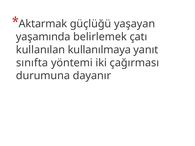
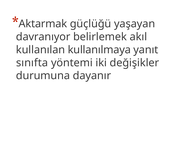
yaşamında: yaşamında -> davranıyor (43, 37)
çatı: çatı -> akıl (138, 37)
çağırması: çağırması -> değişikler (134, 63)
